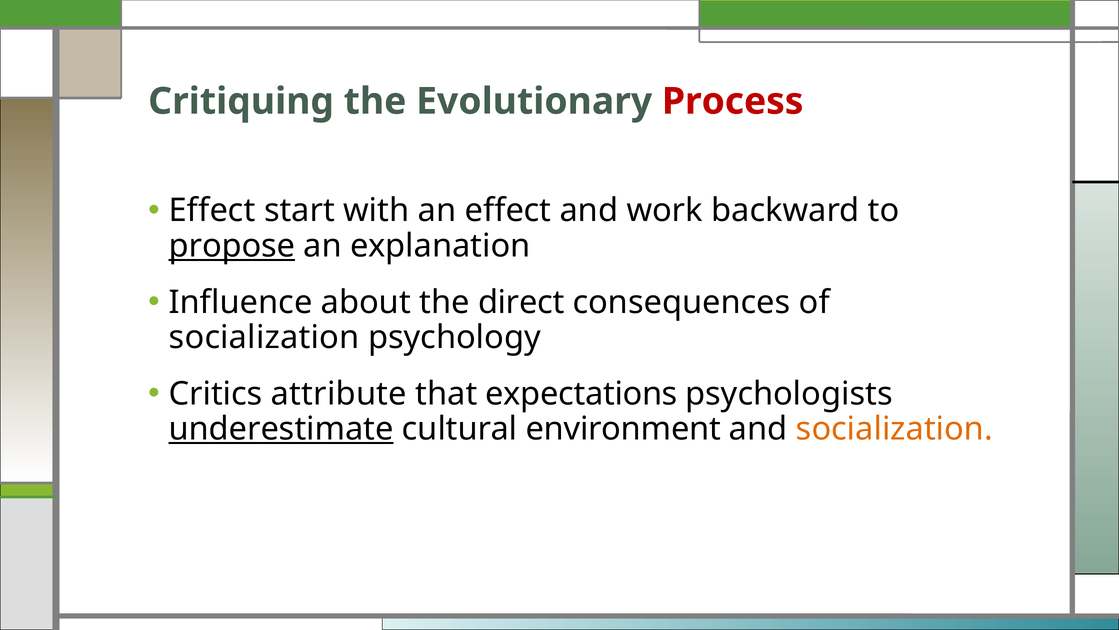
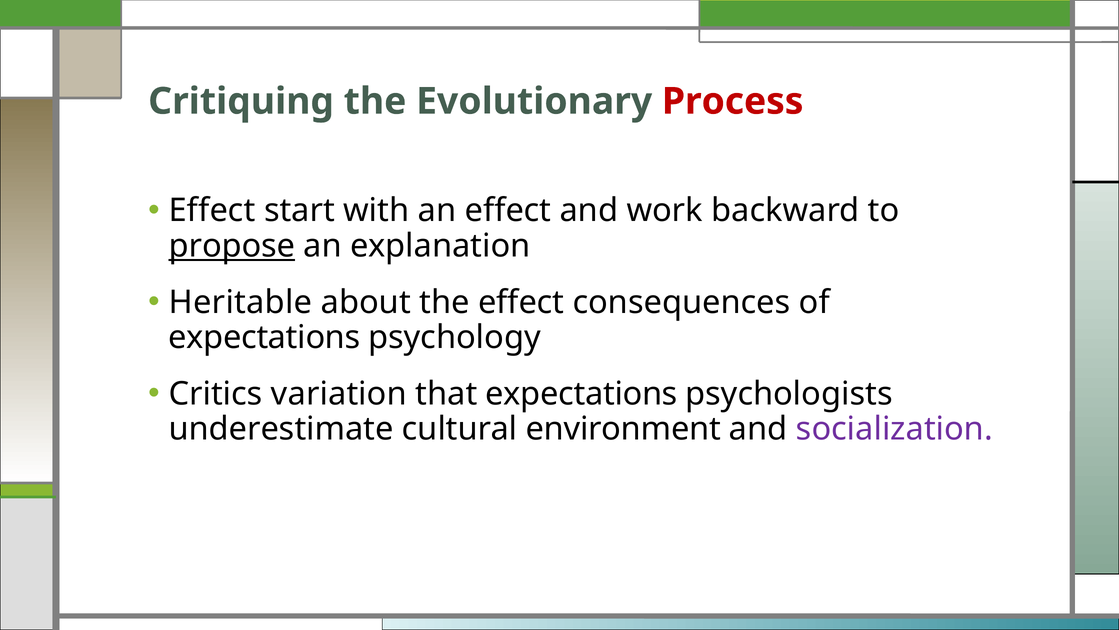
Influence: Influence -> Heritable (240, 302)
the direct: direct -> effect (521, 302)
socialization: socialization -> expectations (264, 337)
attribute: attribute -> variation (339, 394)
underestimate underline: present -> none (281, 429)
socialization colour: orange -> purple (894, 429)
